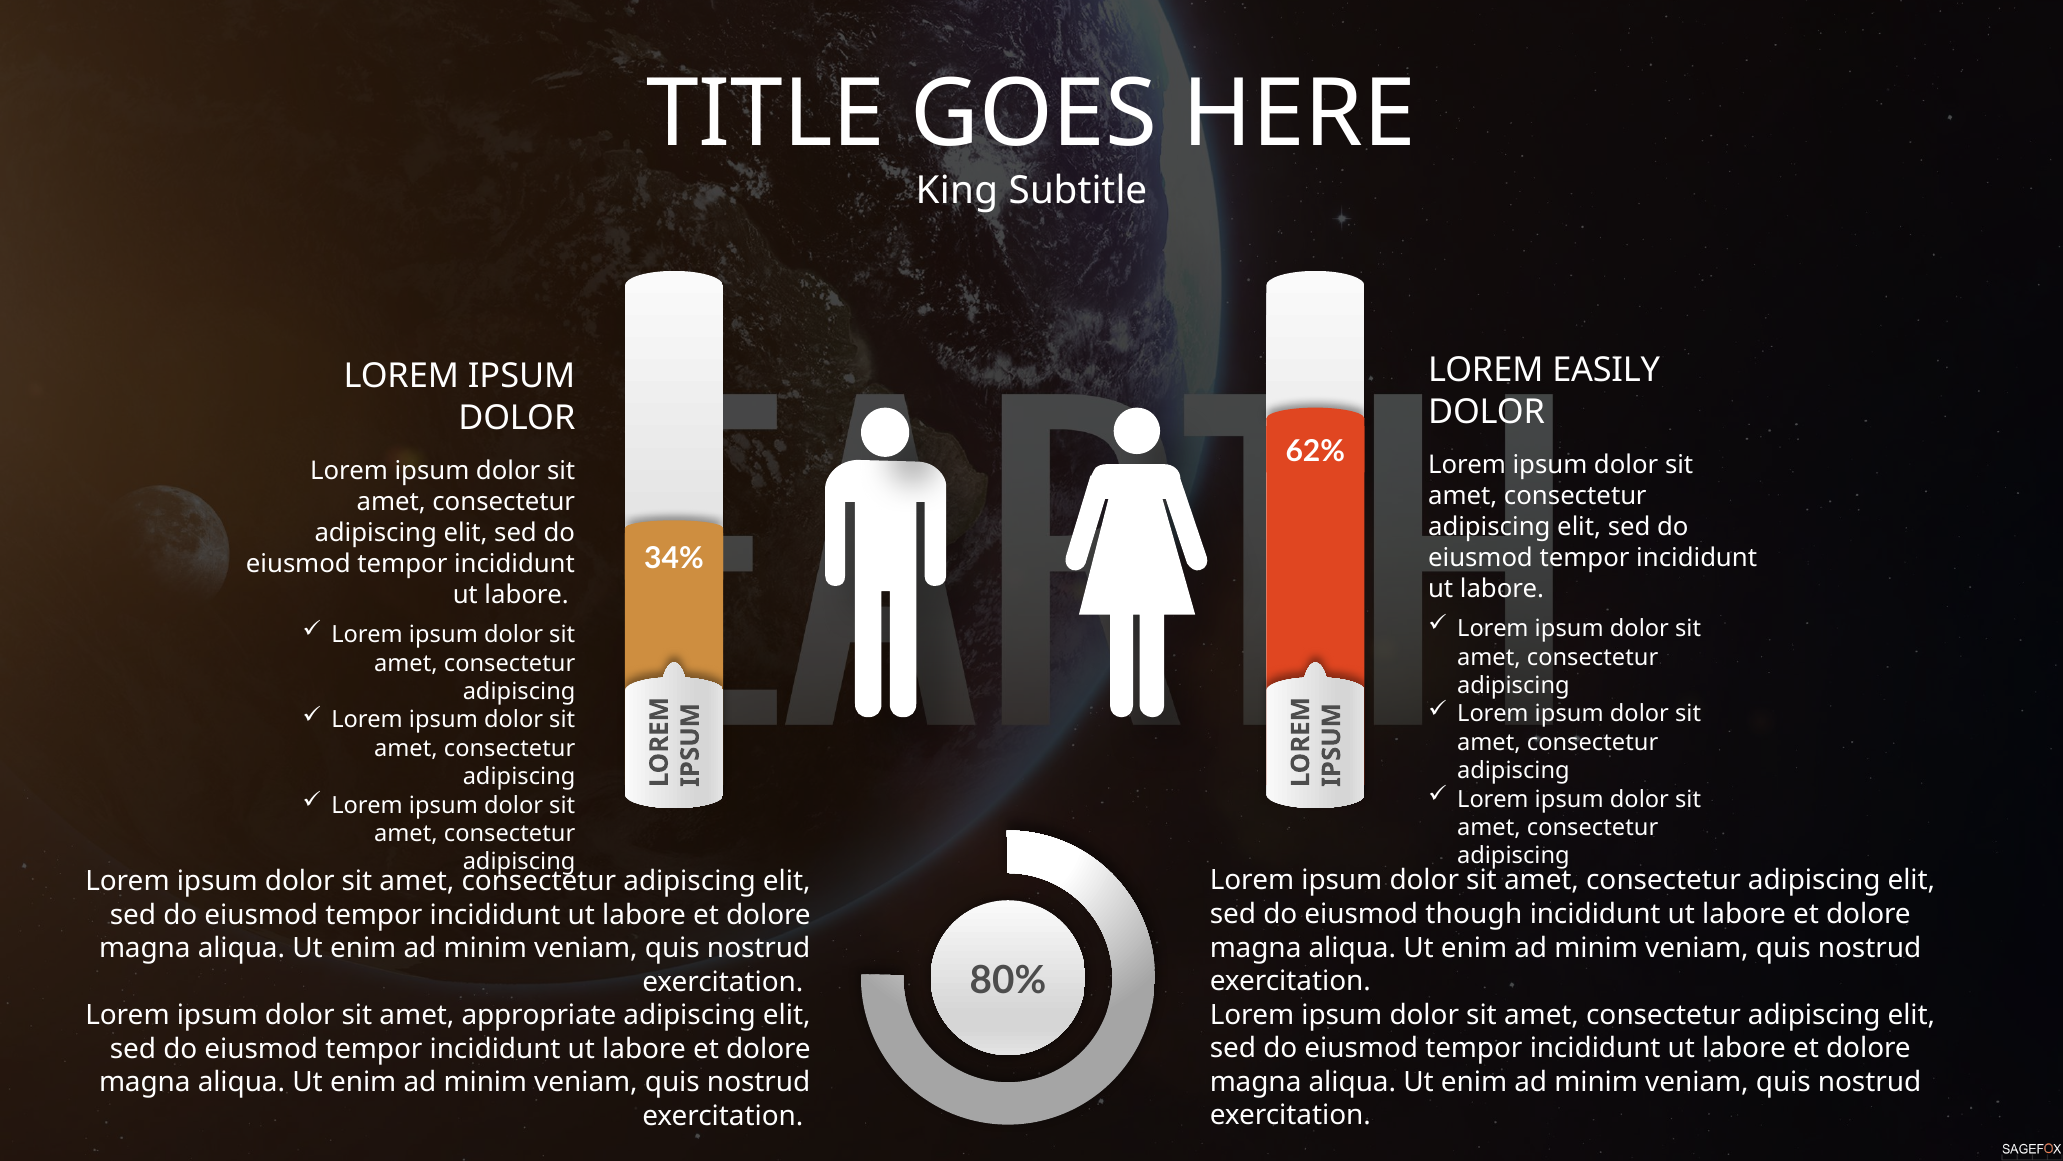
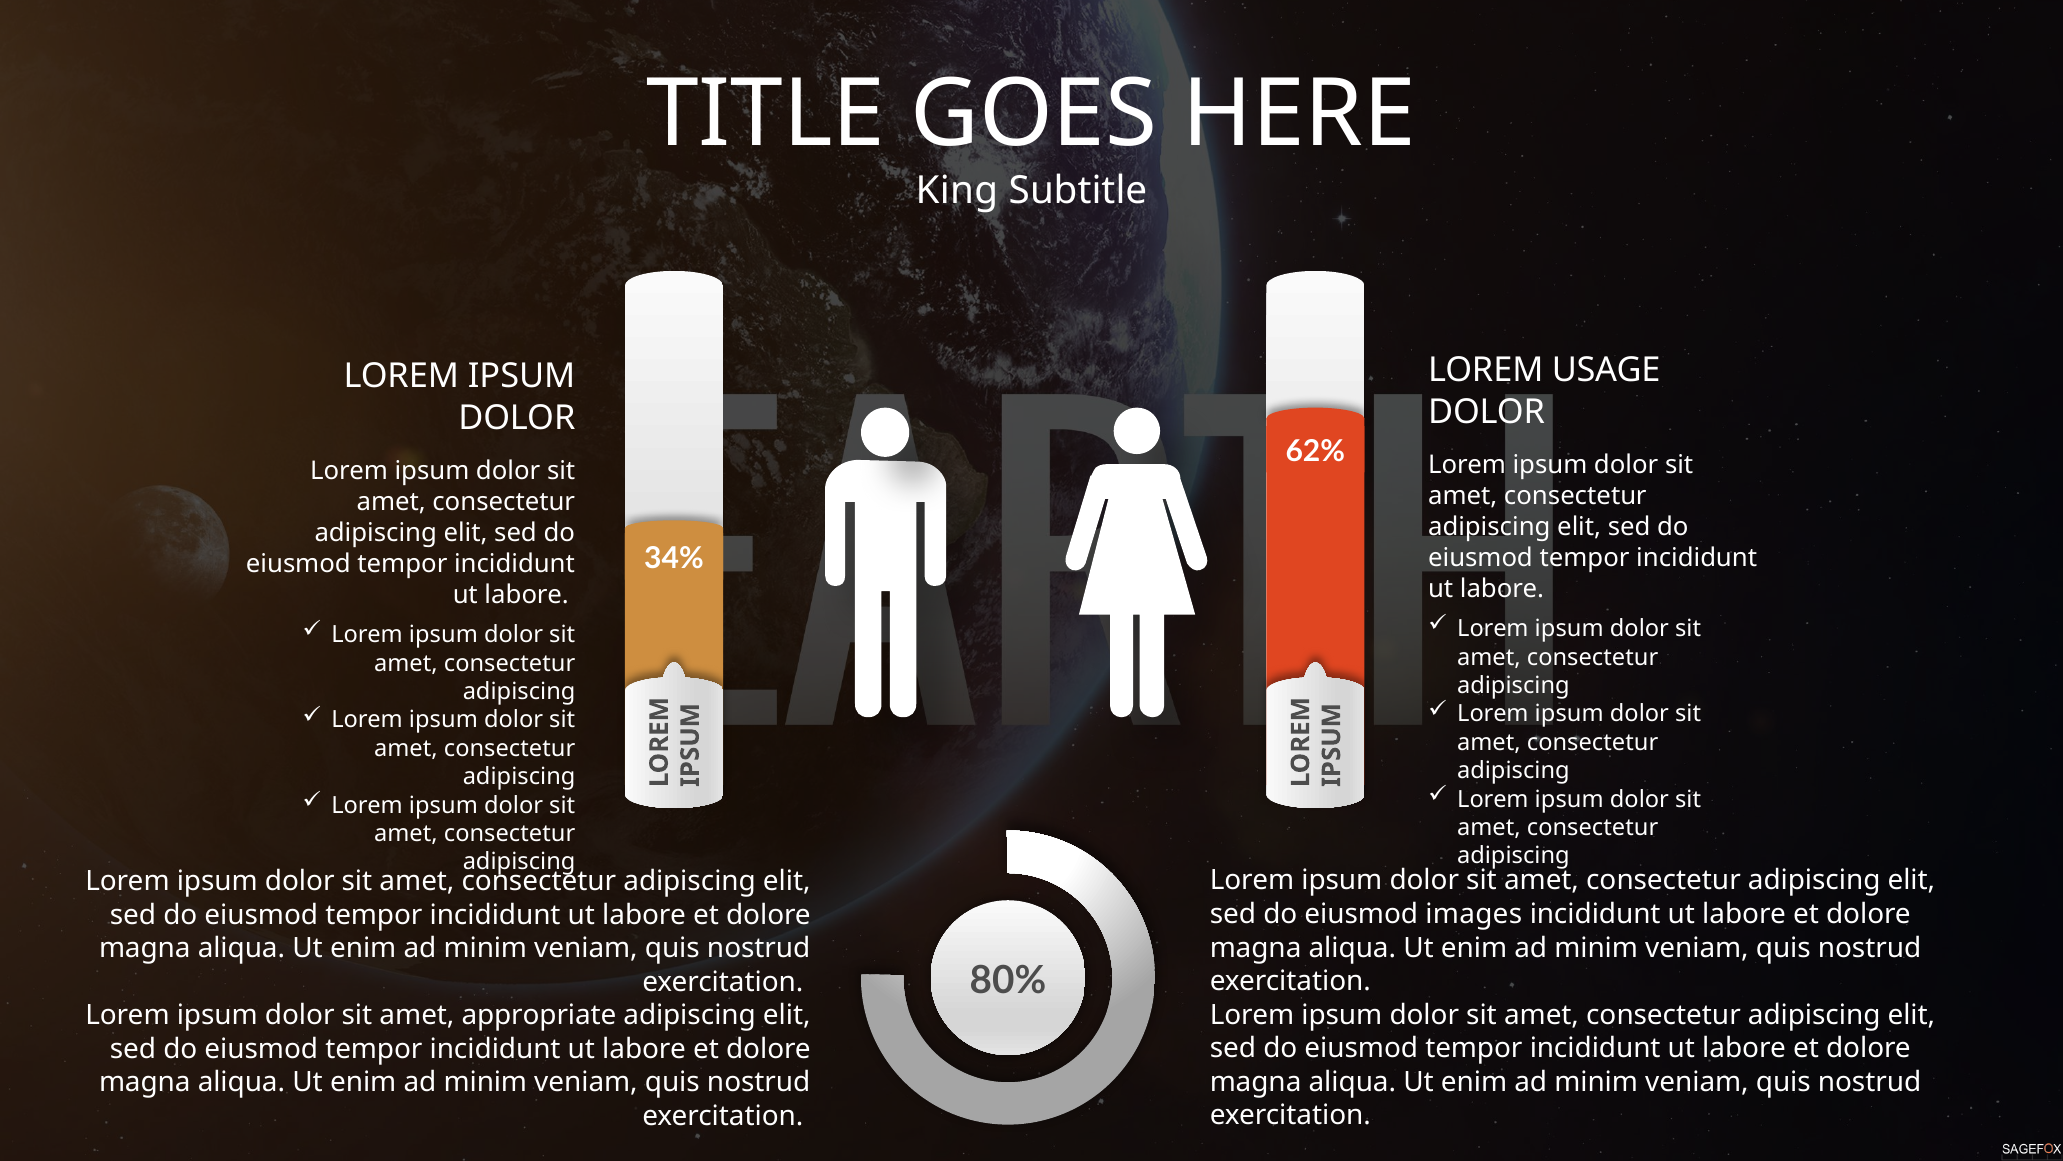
EASILY: EASILY -> USAGE (1606, 370)
though: though -> images (1474, 914)
